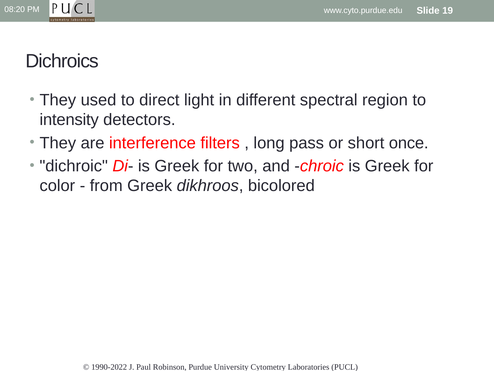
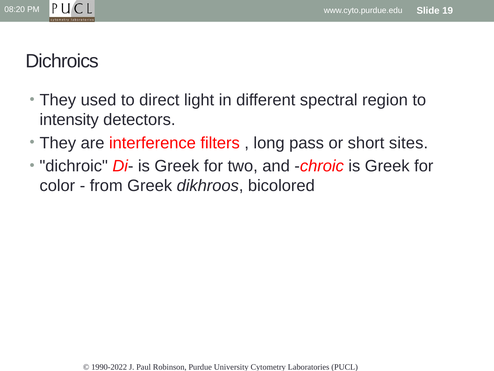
once: once -> sites (409, 143)
